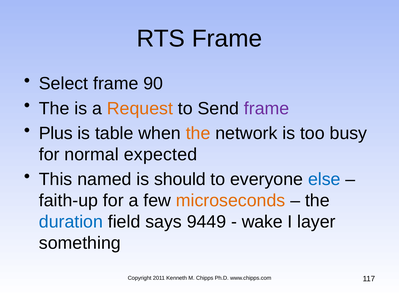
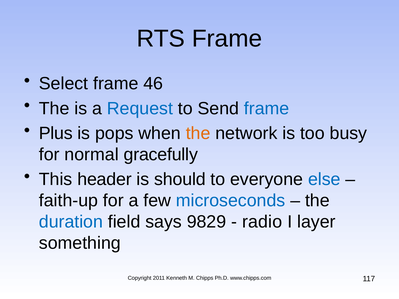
90: 90 -> 46 (153, 84)
Request colour: orange -> blue (140, 109)
frame colour: purple -> blue (267, 109)
table: table -> pops (114, 133)
expected: expected -> gracefully (161, 155)
named: named -> header (105, 179)
microseconds colour: orange -> blue (231, 201)
9449: 9449 -> 9829 (206, 222)
wake: wake -> radio (262, 222)
